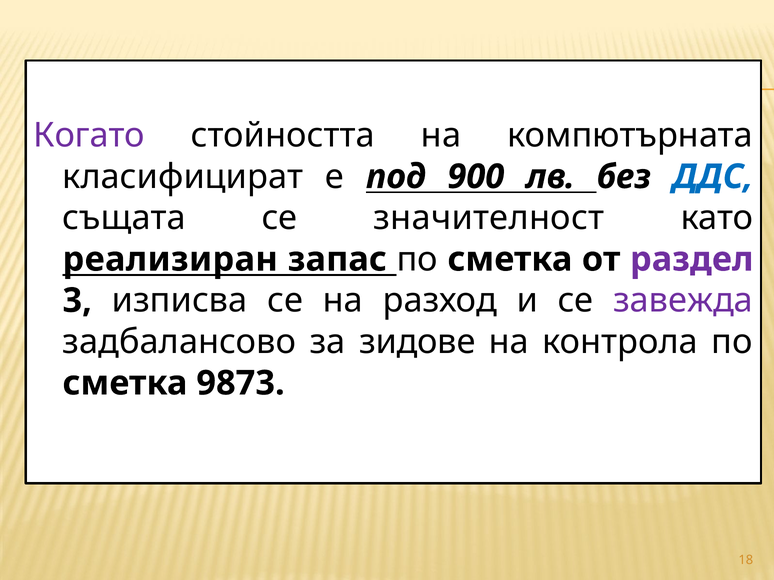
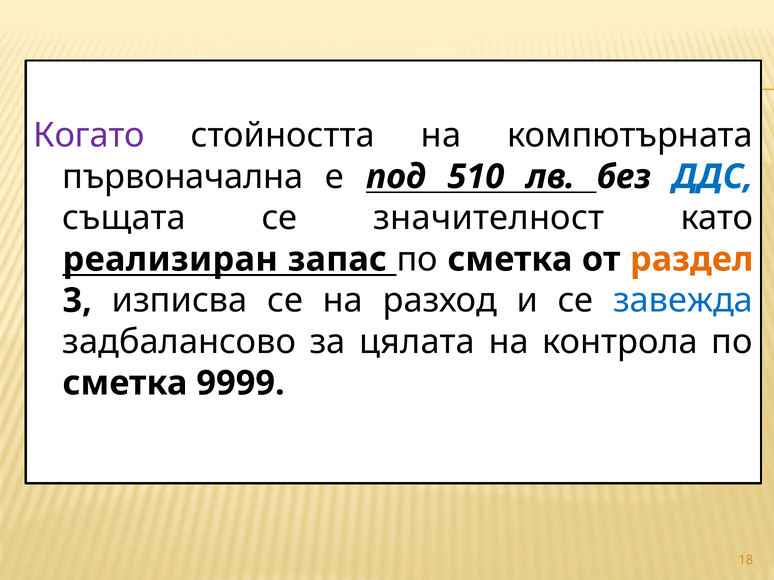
класифицират: класифицират -> първоначална (183, 177)
900: 900 -> 510 (476, 177)
раздел colour: purple -> orange (692, 260)
завежда colour: purple -> blue (683, 301)
зидове: зидове -> цялата (417, 342)
9873: 9873 -> 9999 (241, 383)
